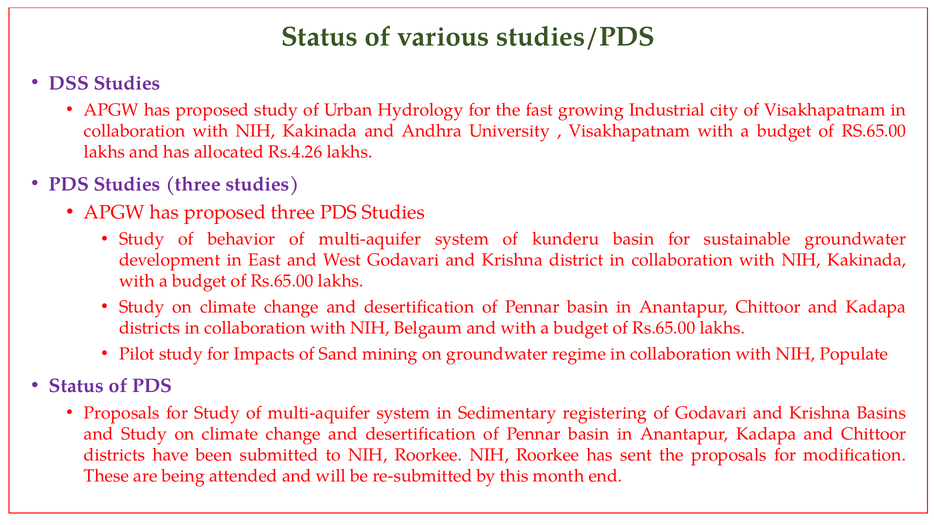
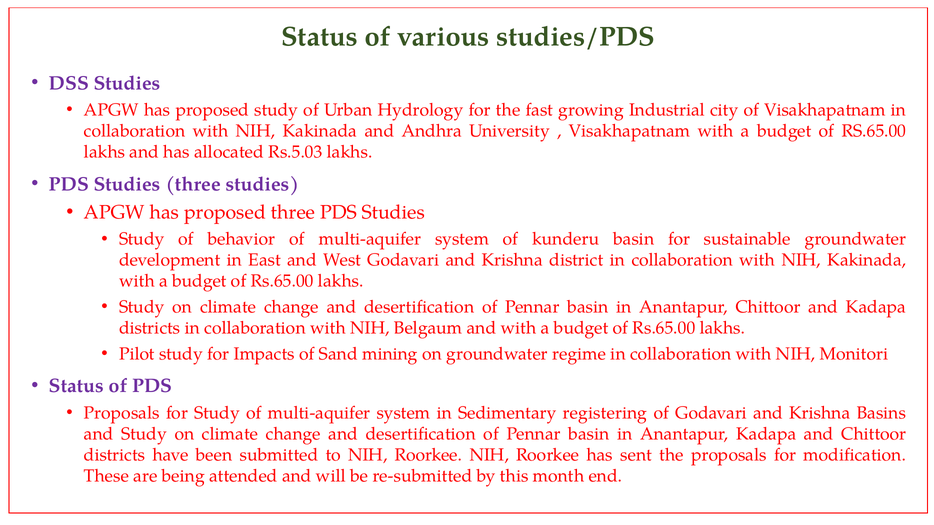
Rs.4.26: Rs.4.26 -> Rs.5.03 (295, 152)
Populate: Populate -> Monitori (854, 354)
